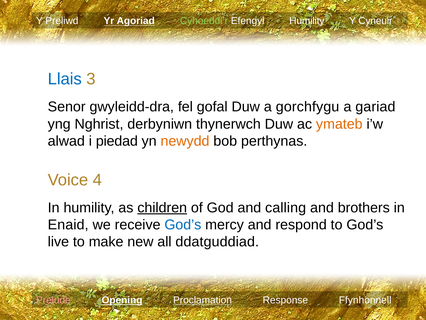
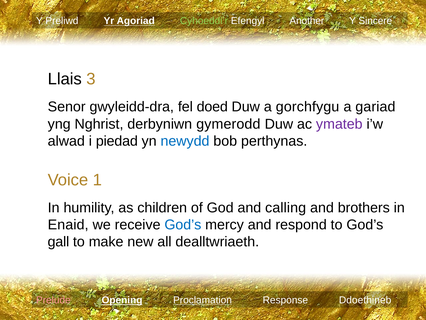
Efengyl Humility: Humility -> Another (307, 21)
Cyneuir: Cyneuir -> Sincere (375, 21)
Llais colour: blue -> black (65, 79)
gofal: gofal -> doed (212, 107)
thynerwch: thynerwch -> gymerodd (228, 124)
ymateb colour: orange -> purple (339, 124)
newydd colour: orange -> blue (185, 141)
4: 4 -> 1 (97, 180)
children underline: present -> none (162, 207)
live: live -> gall (58, 241)
ddatguddiad: ddatguddiad -> dealltwriaeth (217, 241)
Ffynhonnell: Ffynhonnell -> Ddoethineb (365, 300)
